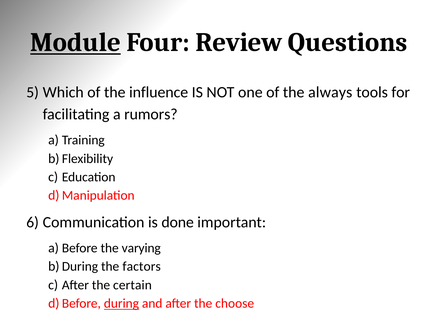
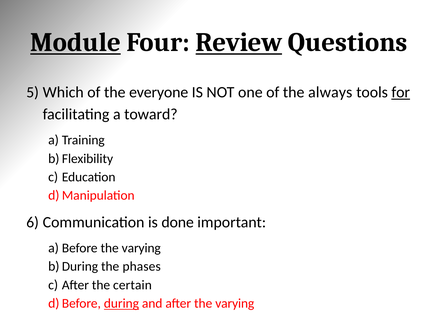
Review underline: none -> present (239, 42)
influence: influence -> everyone (159, 92)
for underline: none -> present (401, 92)
rumors: rumors -> toward (151, 114)
factors: factors -> phases (142, 266)
after the choose: choose -> varying (235, 303)
